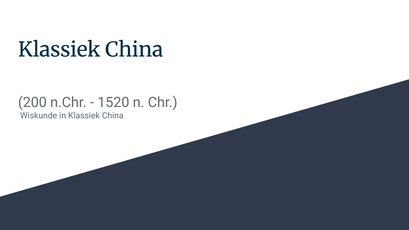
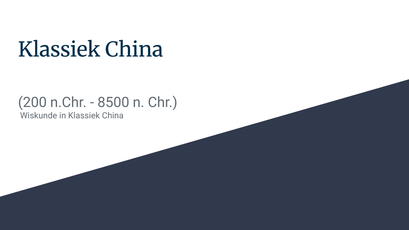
1520: 1520 -> 8500 (113, 103)
